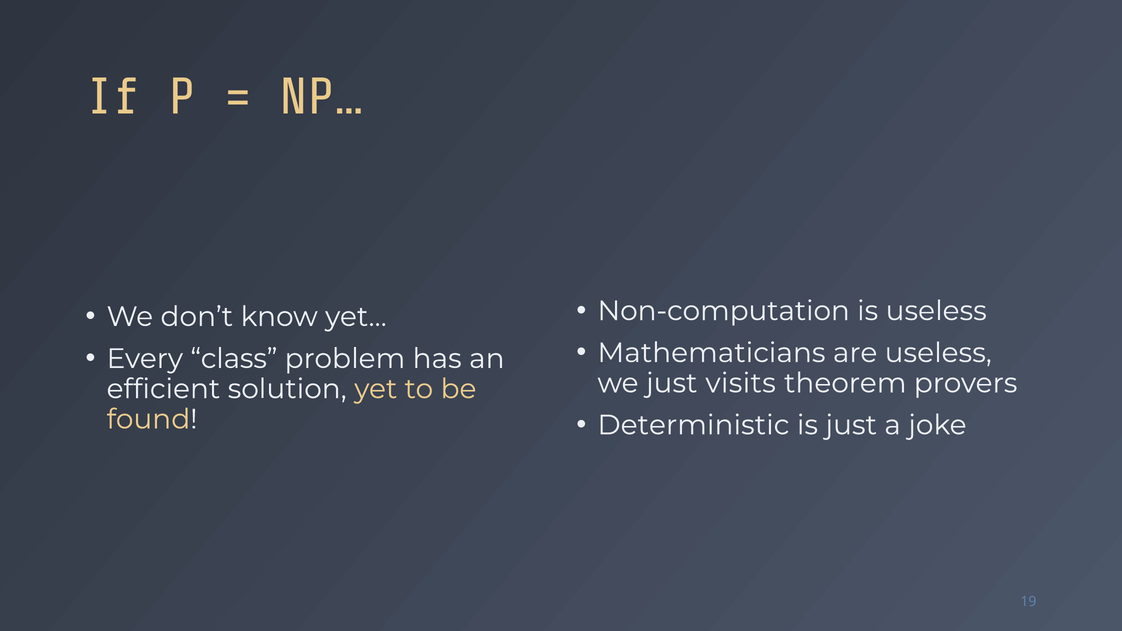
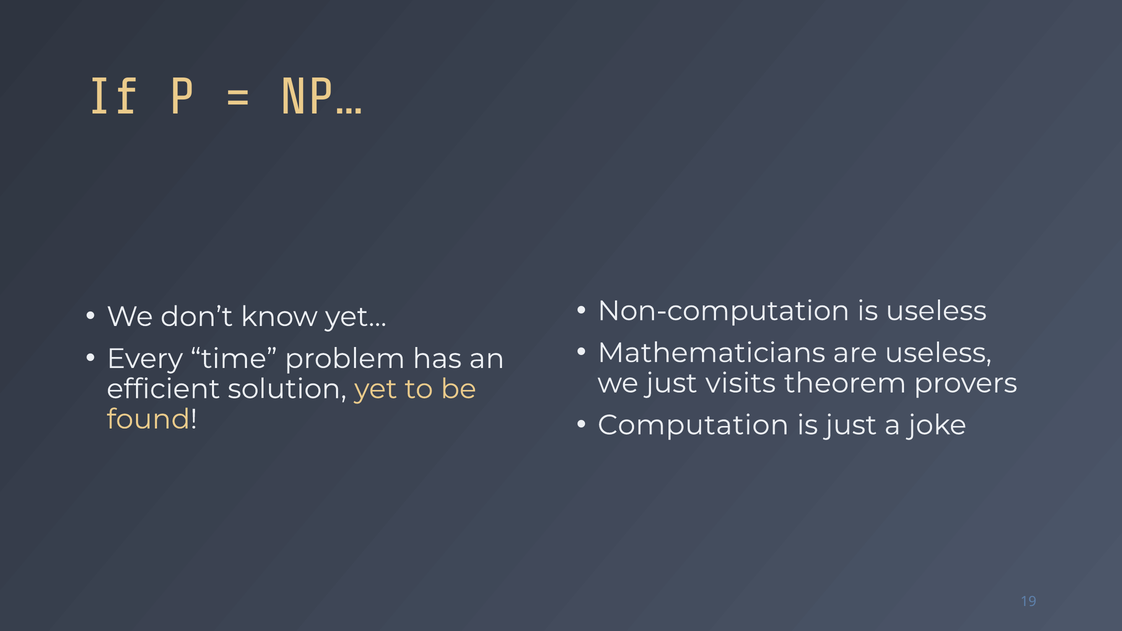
class: class -> time (234, 359)
Deterministic: Deterministic -> Computation (693, 425)
